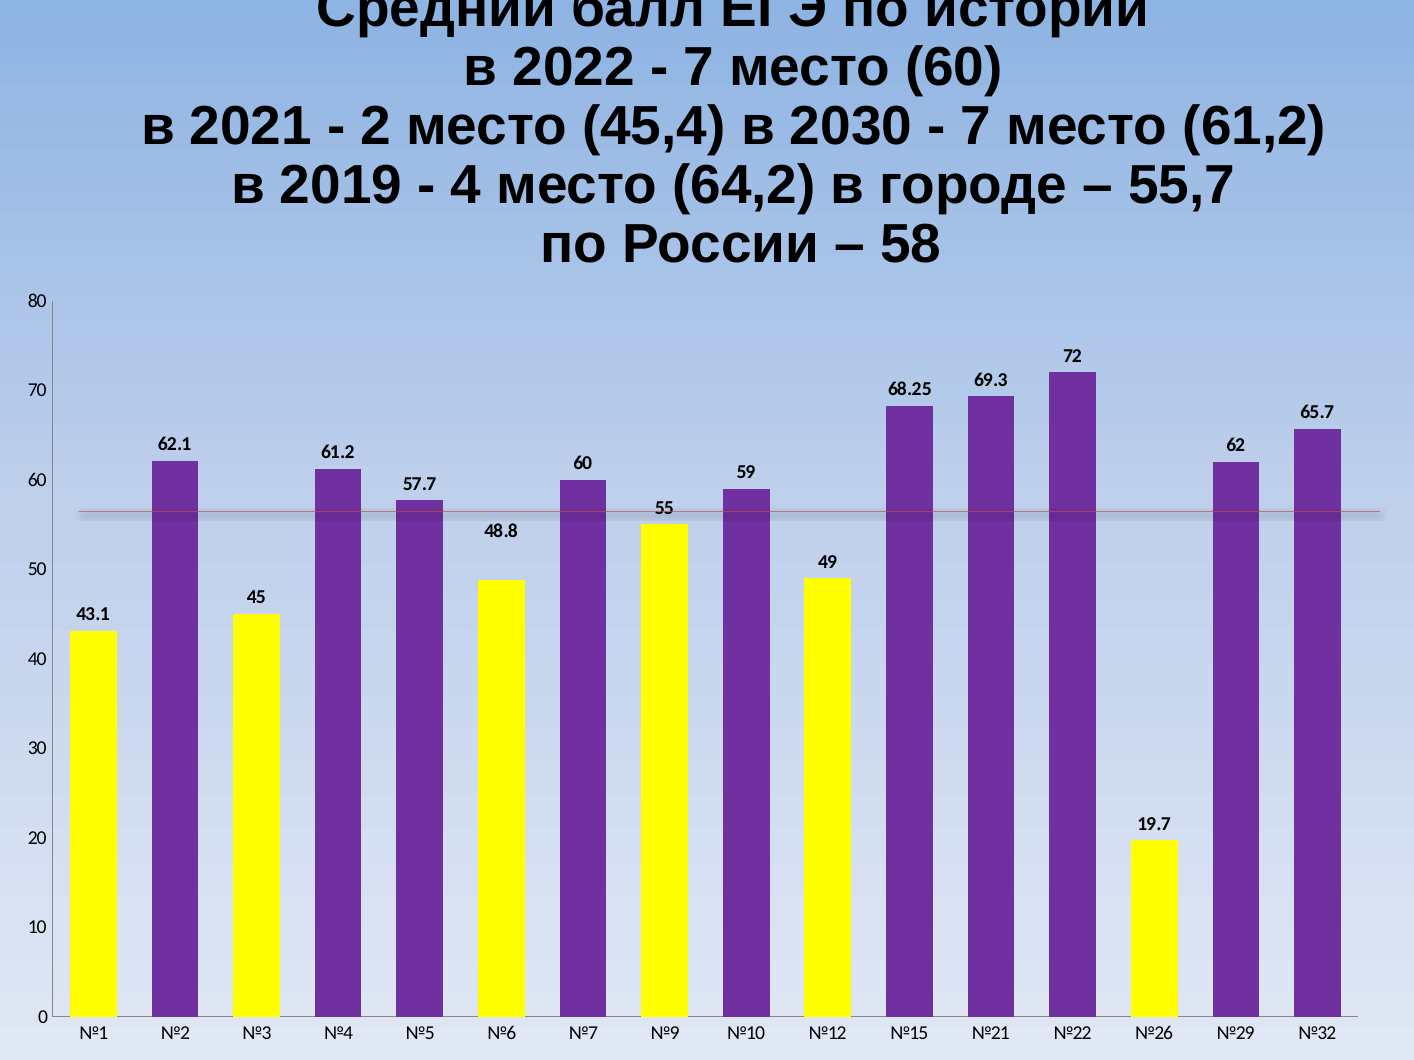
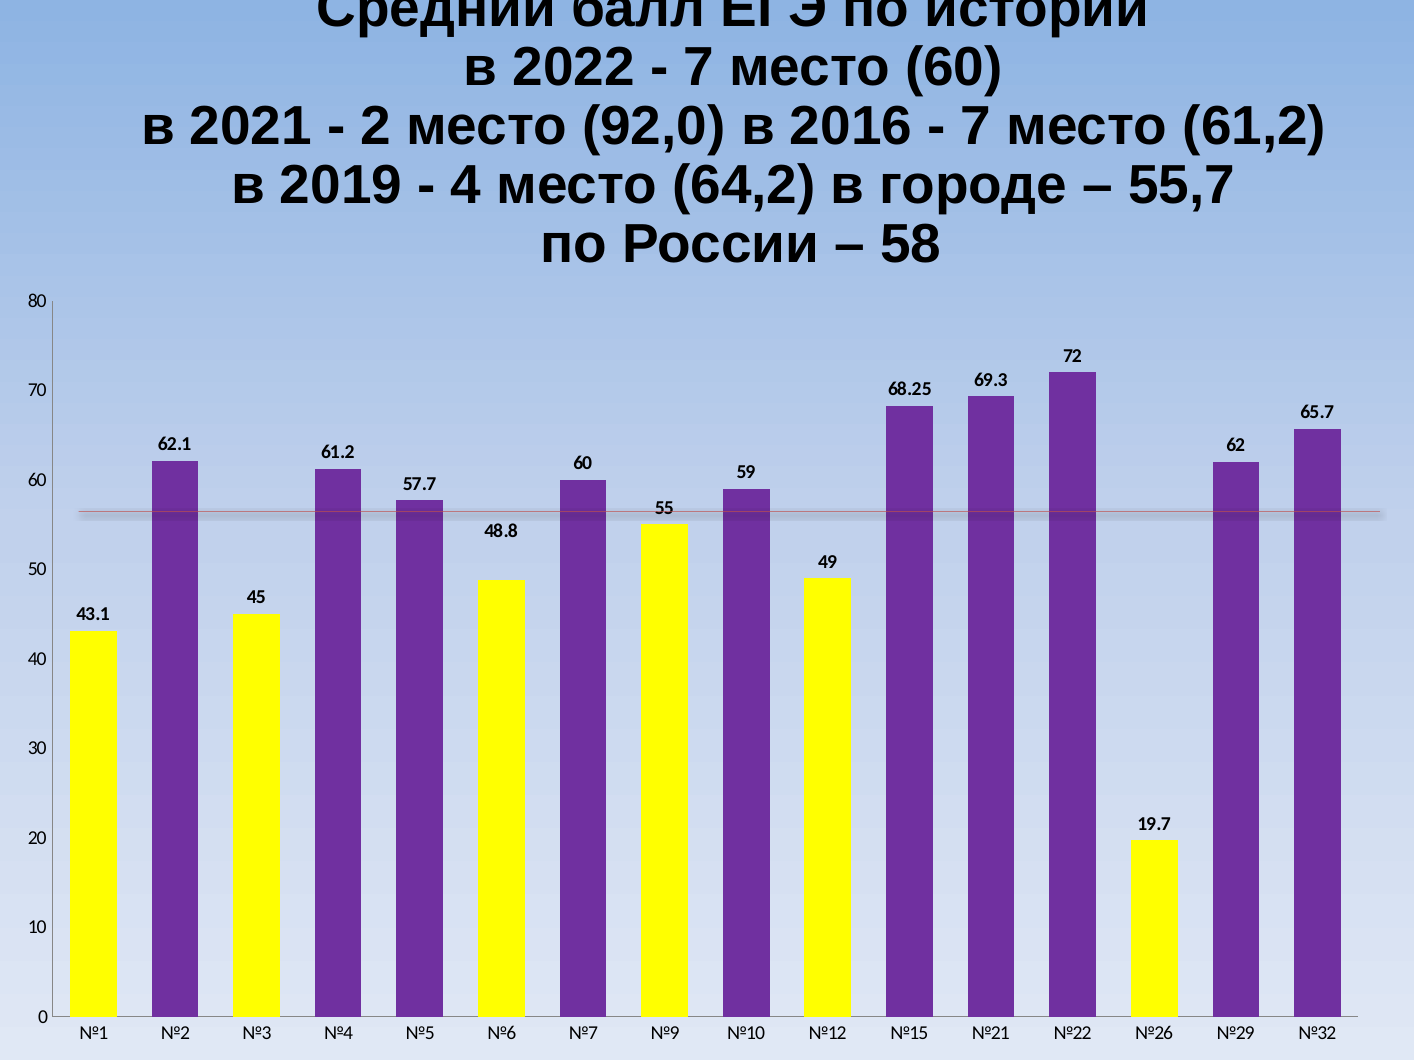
45,4: 45,4 -> 92,0 (654, 127)
2030: 2030 -> 2016 (851, 127)
